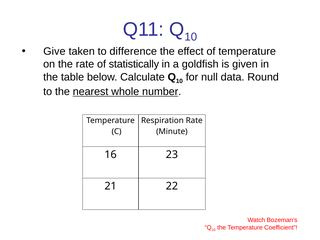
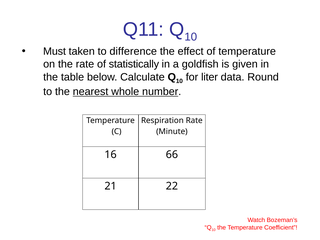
Give: Give -> Must (55, 51)
null: null -> liter (210, 77)
23: 23 -> 66 (172, 155)
